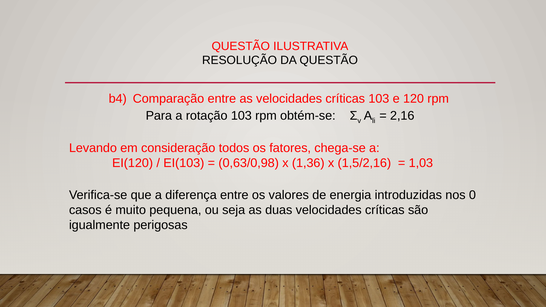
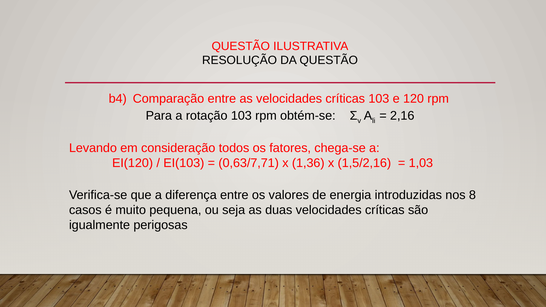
0,63/0,98: 0,63/0,98 -> 0,63/7,71 (249, 163)
0: 0 -> 8 (472, 195)
